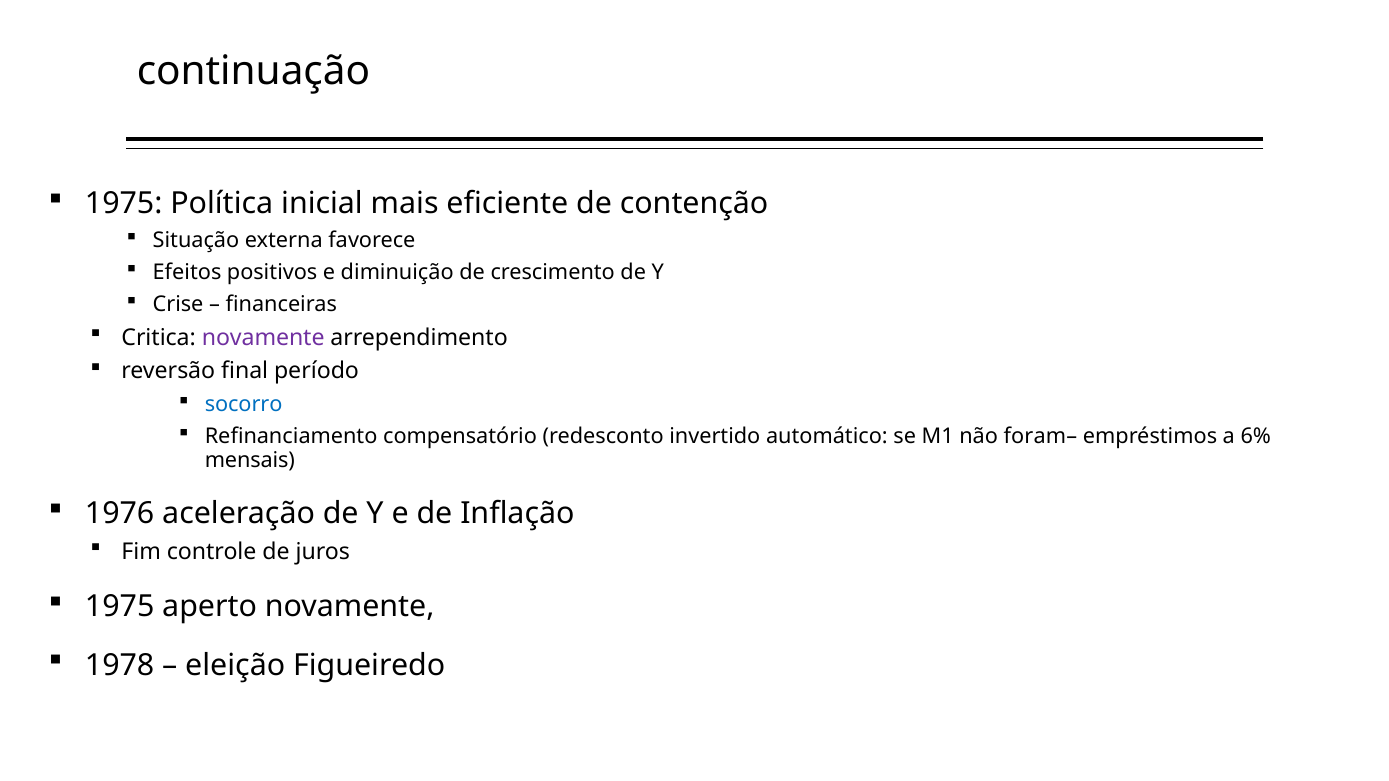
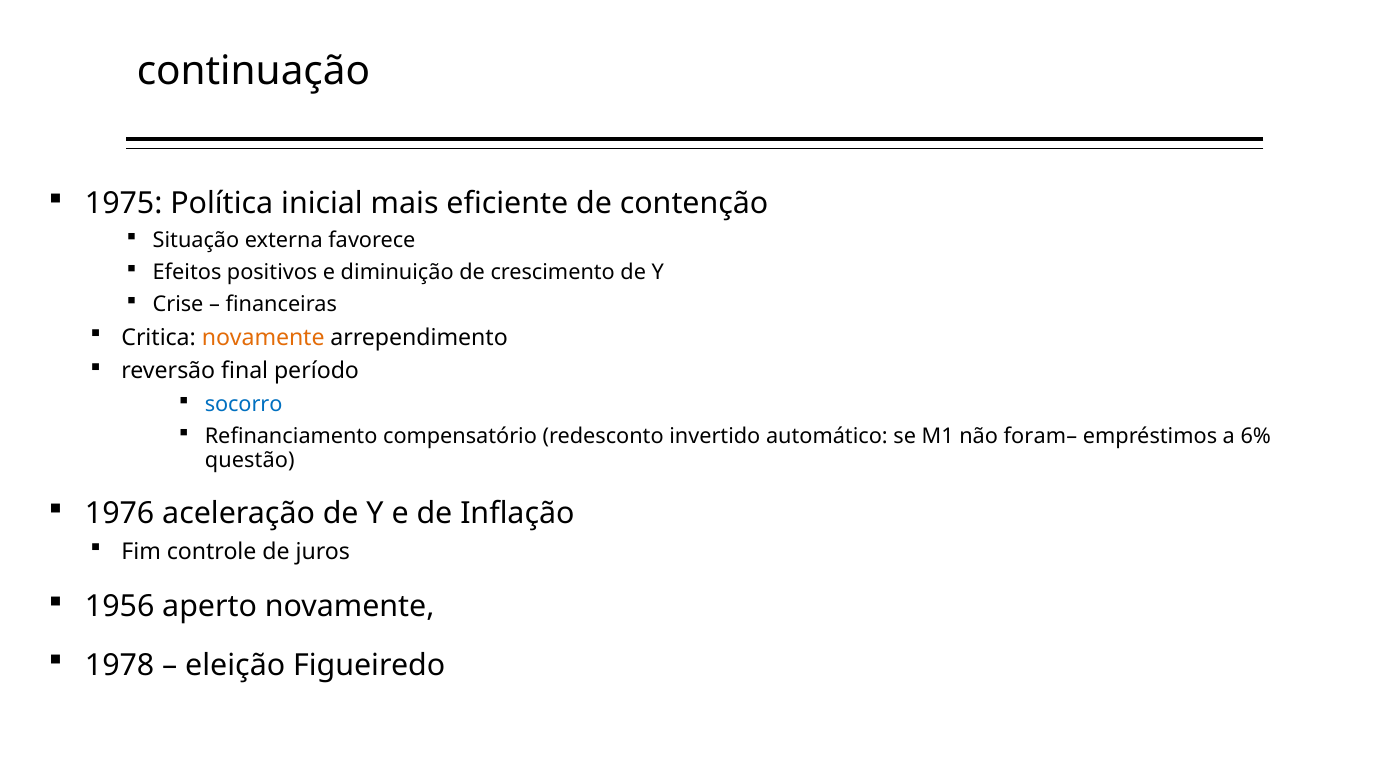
novamente colour: purple -> orange (263, 338)
mensais: mensais -> questão (250, 460)
1975: 1975 -> 1956 (120, 607)
